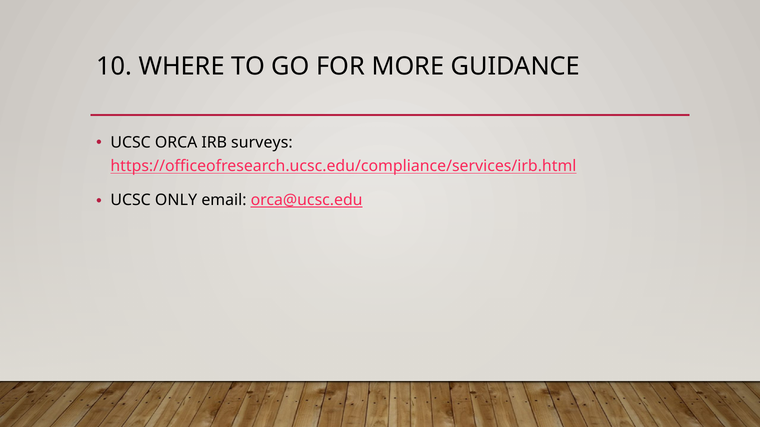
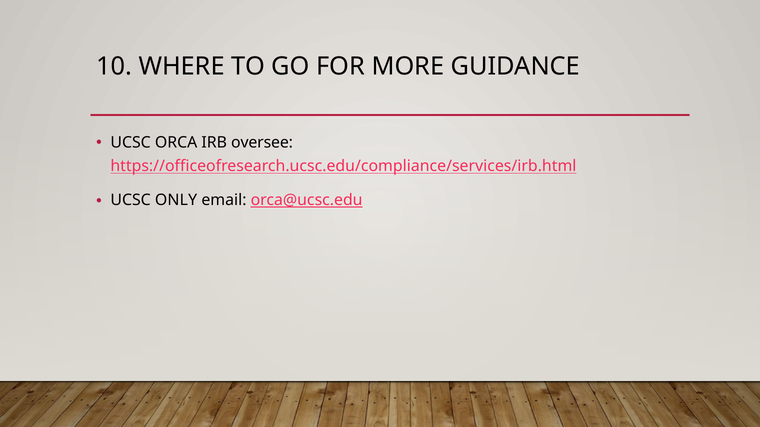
surveys: surveys -> oversee (262, 143)
